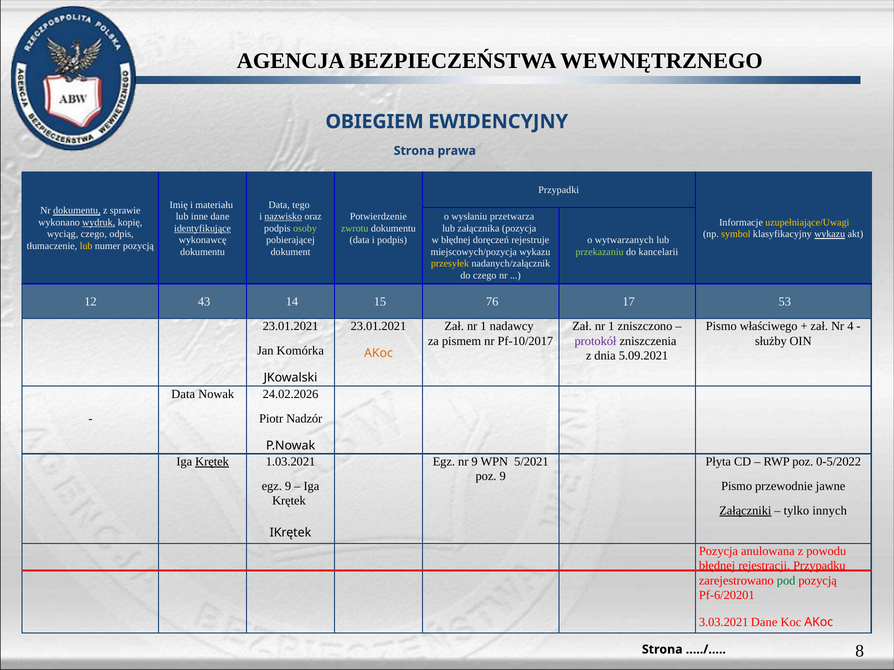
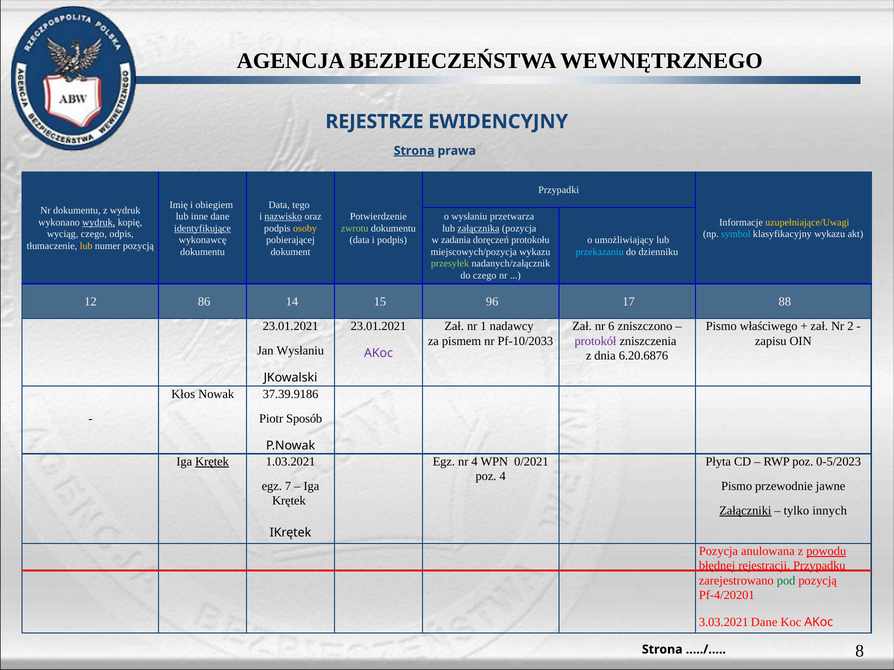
OBIEGIEM: OBIEGIEM -> REJESTRZE (375, 122)
Strona underline: none -> present (414, 151)
materiału: materiału -> obiegiem (214, 205)
dokumentu underline: present -> none (77, 211)
z sprawie: sprawie -> wydruk (125, 211)
osoby colour: light green -> yellow (305, 228)
załącznika underline: none -> present (478, 229)
symbol colour: yellow -> light blue (736, 234)
wykazu underline: present -> none (830, 234)
w błędnej: błędnej -> zadania (456, 240)
rejestruje: rejestruje -> protokołu (530, 240)
wytwarzanych: wytwarzanych -> umożliwiający (624, 240)
przekazaniu colour: light green -> light blue (600, 252)
kancelarii: kancelarii -> dzienniku (658, 252)
przesyłek colour: yellow -> light green (450, 264)
43: 43 -> 86 (204, 302)
76: 76 -> 96 (492, 302)
53: 53 -> 88 (785, 302)
1: 1 -> 6 (611, 327)
4: 4 -> 2 (850, 327)
Pf-10/2017: Pf-10/2017 -> Pf-10/2033 (525, 341)
służby: służby -> zapisu (771, 341)
Jan Komórka: Komórka -> Wysłaniu (300, 351)
AKoc colour: orange -> purple (378, 354)
5.09.2021: 5.09.2021 -> 6.20.6876 (643, 356)
Data: Data -> Kłos (183, 394)
24.02.2026: 24.02.2026 -> 37.39.9186 (291, 394)
Nadzór: Nadzór -> Sposób (304, 419)
nr 9: 9 -> 4 (475, 462)
5/2021: 5/2021 -> 0/2021 (531, 462)
0-5/2022: 0-5/2022 -> 0-5/2023 (839, 462)
poz 9: 9 -> 4 (503, 477)
egz 9: 9 -> 7 (288, 487)
powodu underline: none -> present (826, 552)
Pf-6/20201: Pf-6/20201 -> Pf-4/20201 (727, 595)
